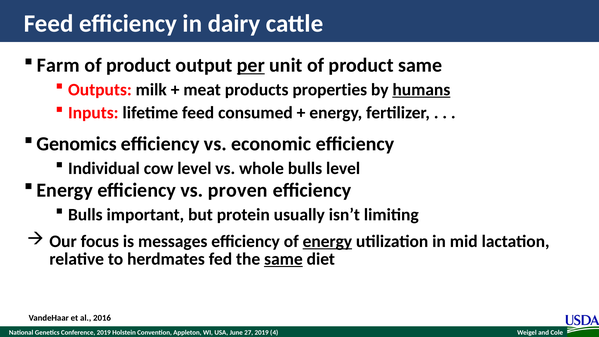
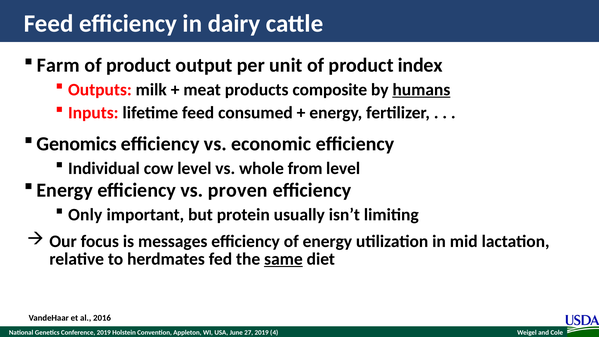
per underline: present -> none (251, 65)
product same: same -> index (420, 65)
properties: properties -> composite (330, 90)
whole bulls: bulls -> from (305, 168)
Bulls: Bulls -> Only (85, 215)
energy underline: present -> none (327, 241)
